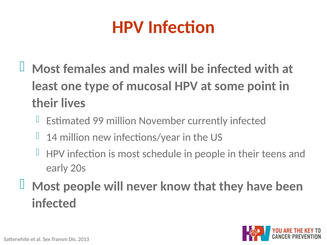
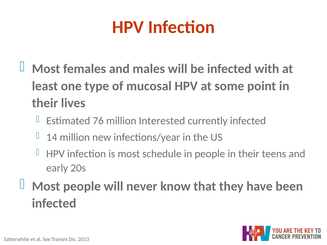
99: 99 -> 76 (98, 121)
November: November -> Interested (162, 121)
